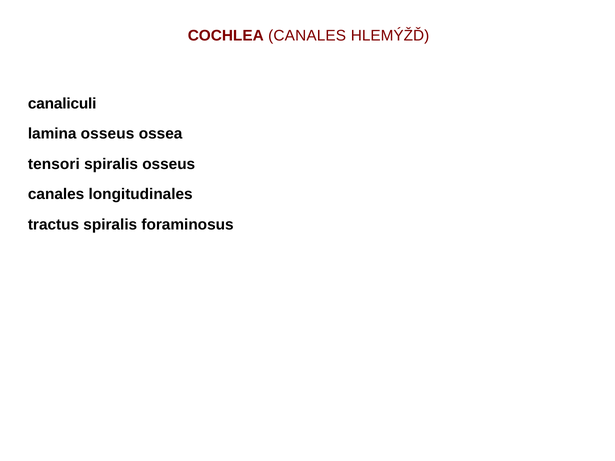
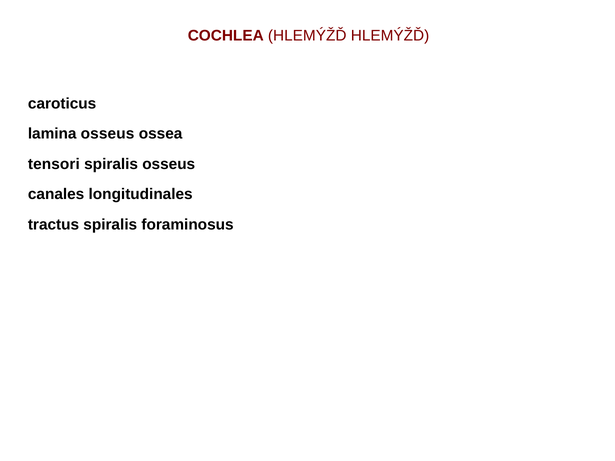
COCHLEA CANALES: CANALES -> HLEMÝŽĎ (307, 36)
canaliculi: canaliculi -> caroticus (62, 104)
